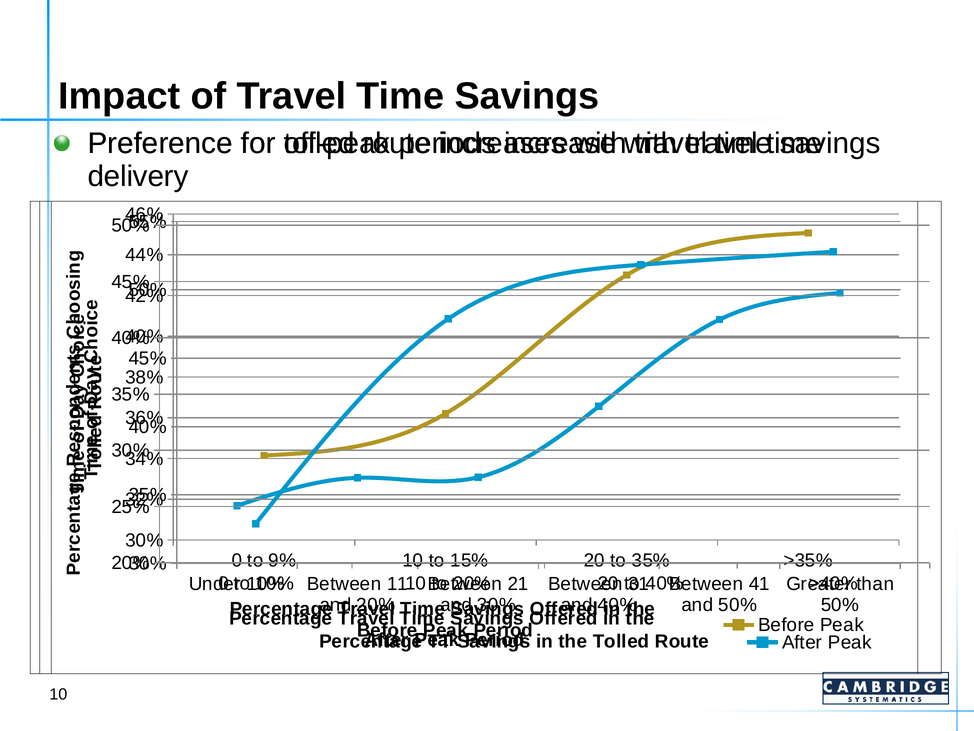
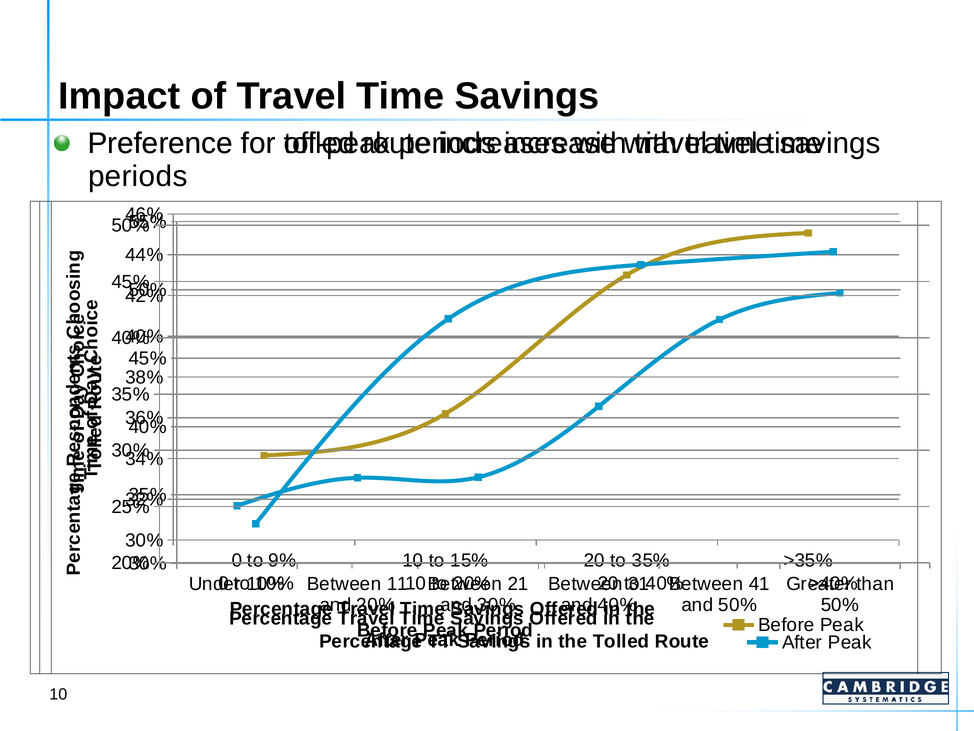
delivery: delivery -> periods (138, 176)
